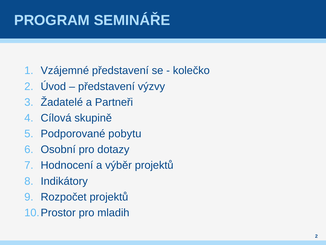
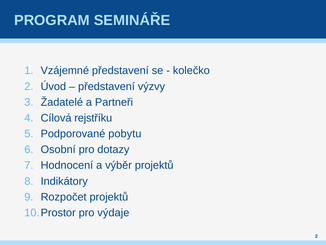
skupině: skupině -> rejstříku (93, 118)
mladih: mladih -> výdaje (113, 212)
